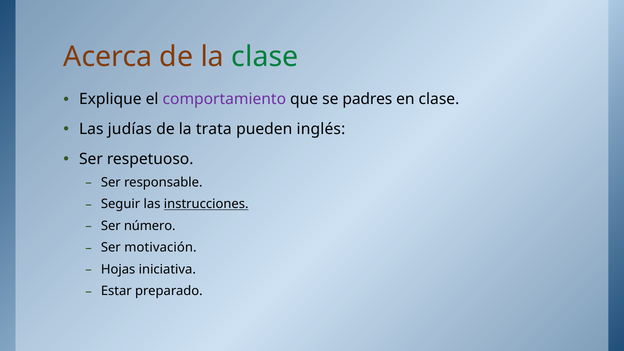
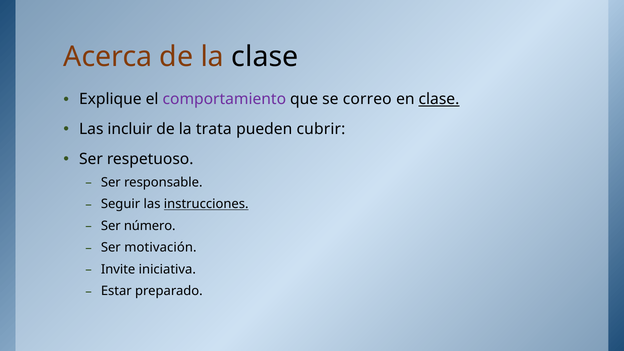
clase colour: green -> black (265, 57)
padres: padres -> correo (367, 99)
clase underline: none -> present (439, 99)
judías: judías -> incluir (130, 129)
inglés: inglés -> cubrir (321, 129)
Hojas: Hojas -> Invite (118, 269)
